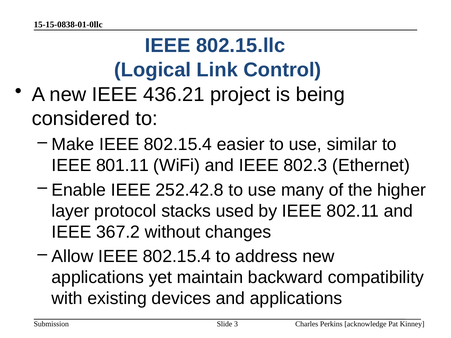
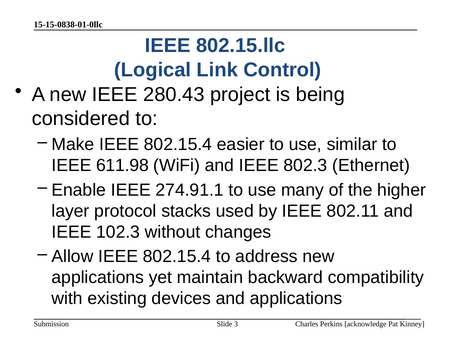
436.21: 436.21 -> 280.43 (174, 95)
801.11: 801.11 -> 611.98 (122, 166)
252.42.8: 252.42.8 -> 274.91.1 (190, 190)
367.2: 367.2 -> 102.3 (118, 232)
